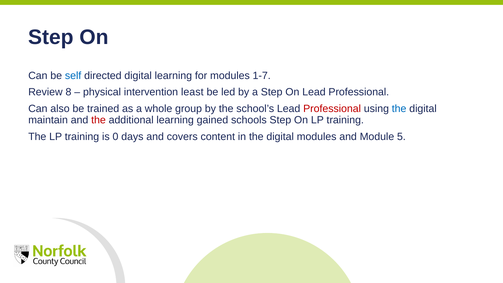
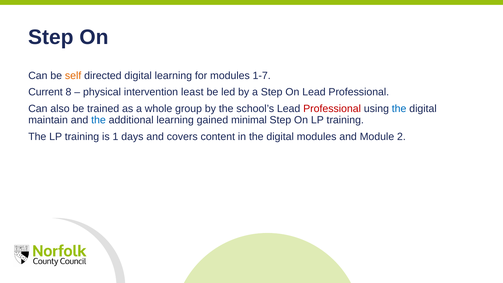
self colour: blue -> orange (73, 76)
Review: Review -> Current (45, 92)
the colour: red -> blue (98, 120)
schools: schools -> minimal (249, 120)
0: 0 -> 1 (115, 137)
5: 5 -> 2 (401, 137)
